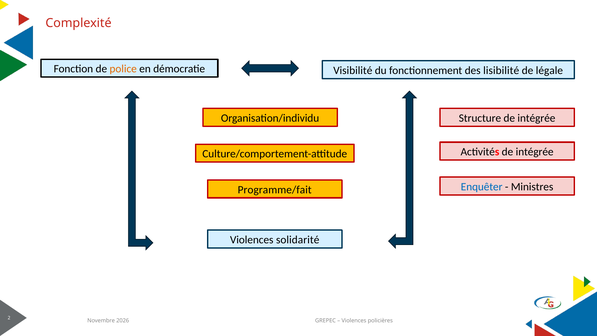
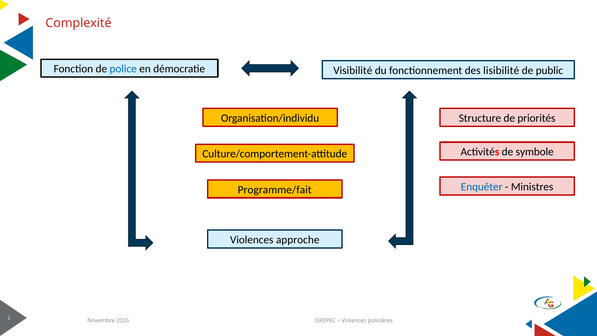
police colour: orange -> blue (123, 69)
légale: légale -> public (549, 70)
Structure de intégrée: intégrée -> priorités (536, 118)
Activités de intégrée: intégrée -> symbole (535, 152)
solidarité: solidarité -> approche (298, 240)
